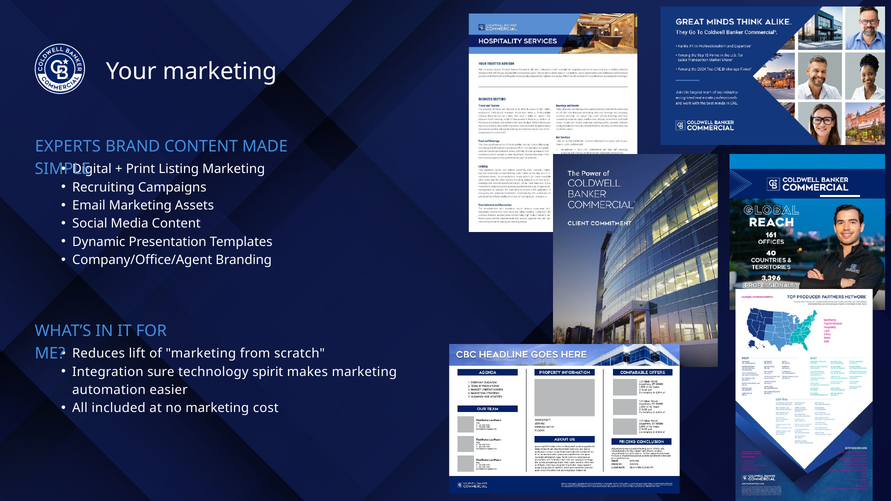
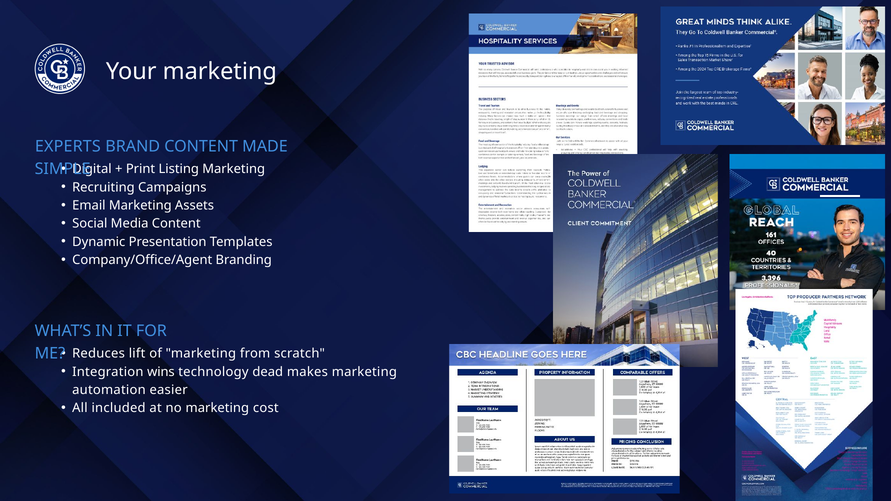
sure: sure -> wins (161, 372)
spirit: spirit -> dead (268, 372)
